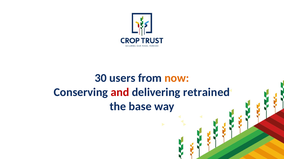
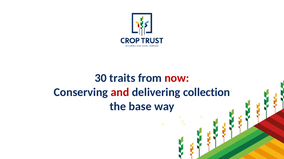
users: users -> traits (122, 78)
now colour: orange -> red (177, 78)
retrained: retrained -> collection (207, 93)
